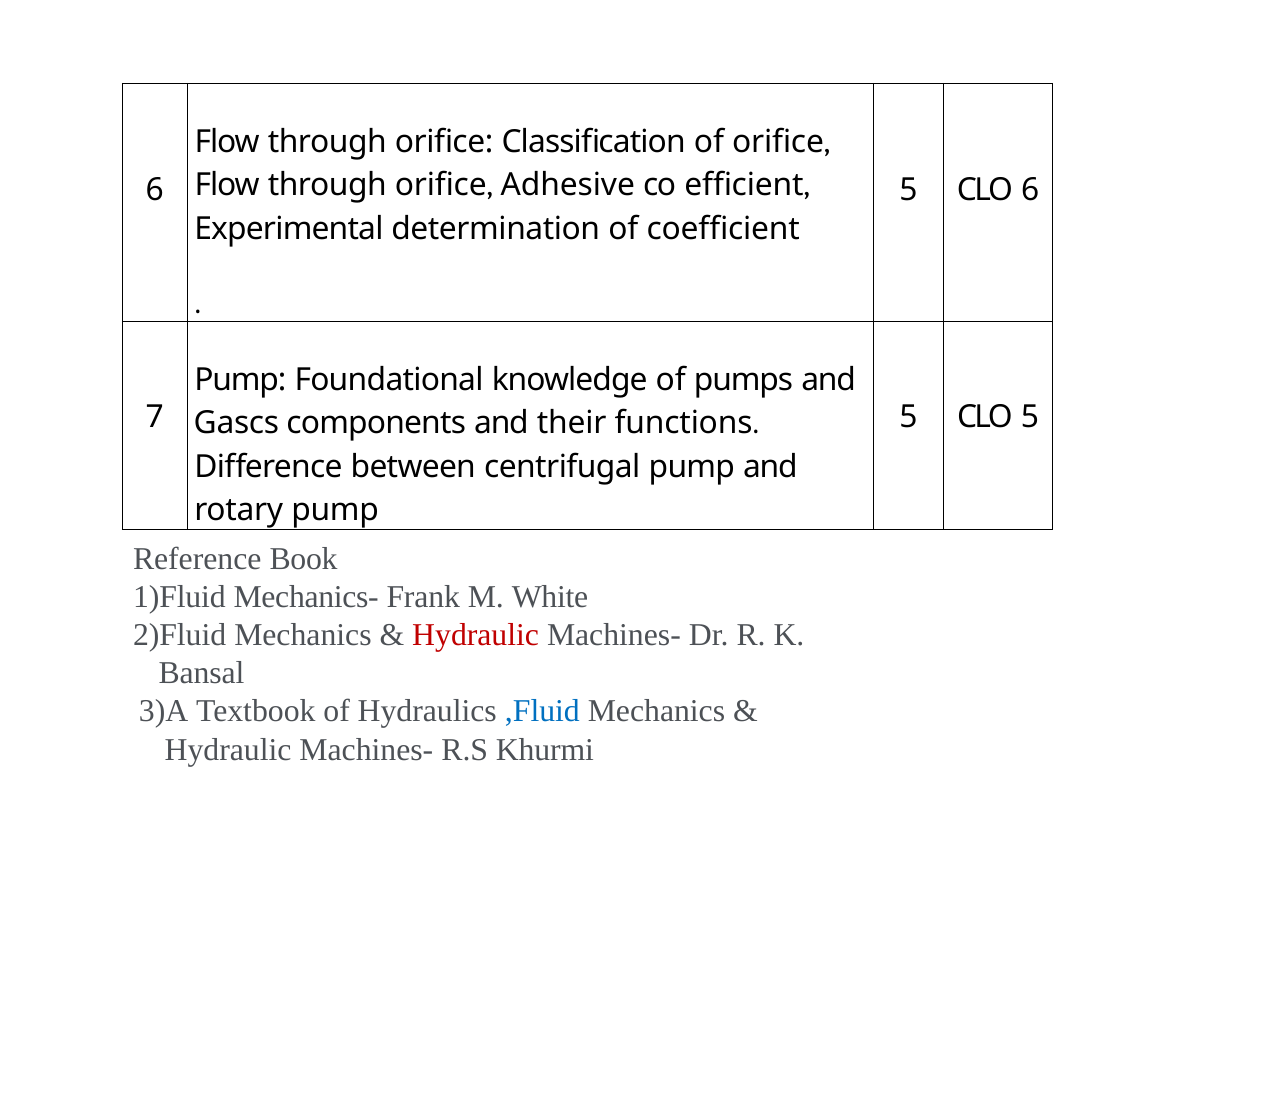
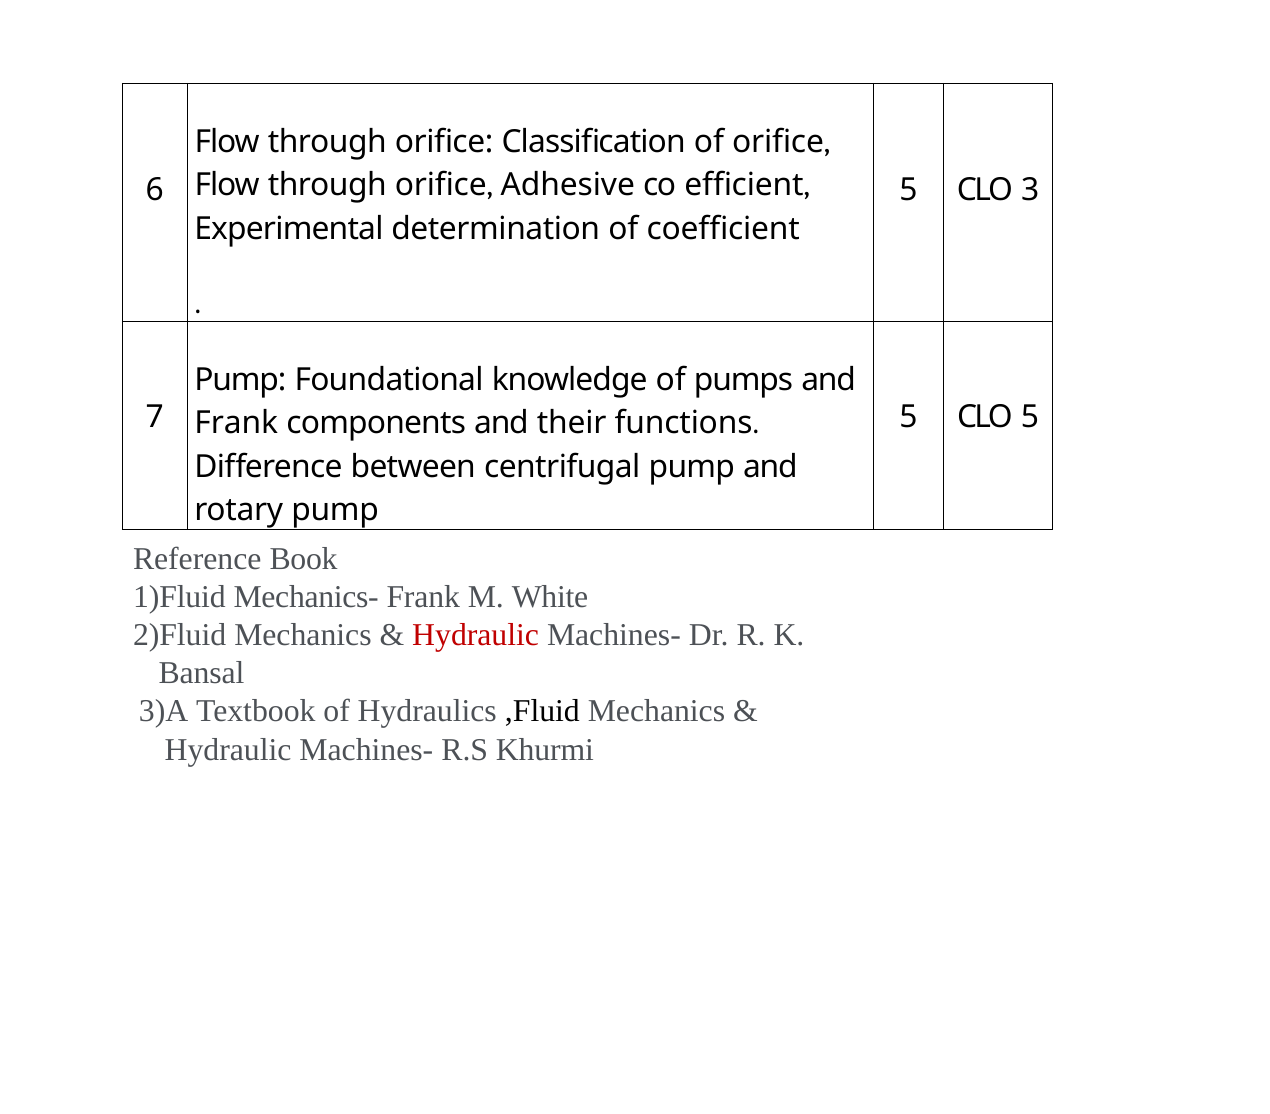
CLO 6: 6 -> 3 (1030, 190)
Gascs: Gascs -> Frank (236, 423)
,Fluid colour: blue -> black (542, 711)
